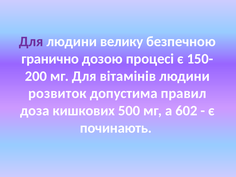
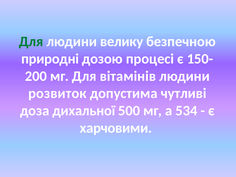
Для colour: purple -> green (31, 42)
гранично: гранично -> природні (50, 59)
правил: правил -> чутливі (184, 93)
кишкових: кишкових -> дихальної (84, 111)
602: 602 -> 534 (186, 111)
починають: починають -> харчовими (116, 128)
